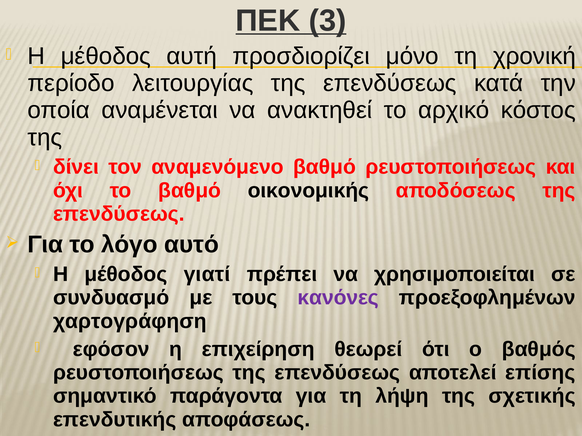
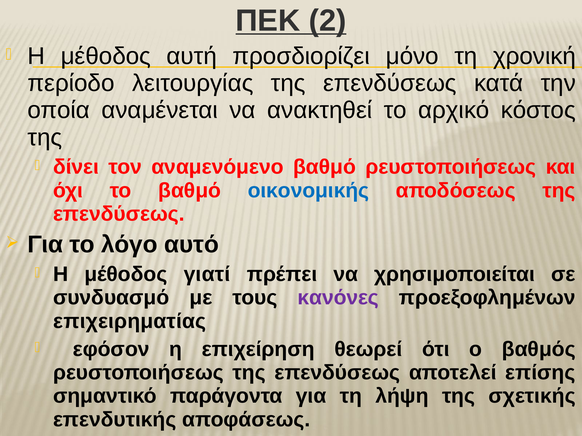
3: 3 -> 2 (328, 21)
οικονομικής colour: black -> blue (308, 191)
χαρτογράφηση: χαρτογράφηση -> επιχειρηματίας (130, 321)
